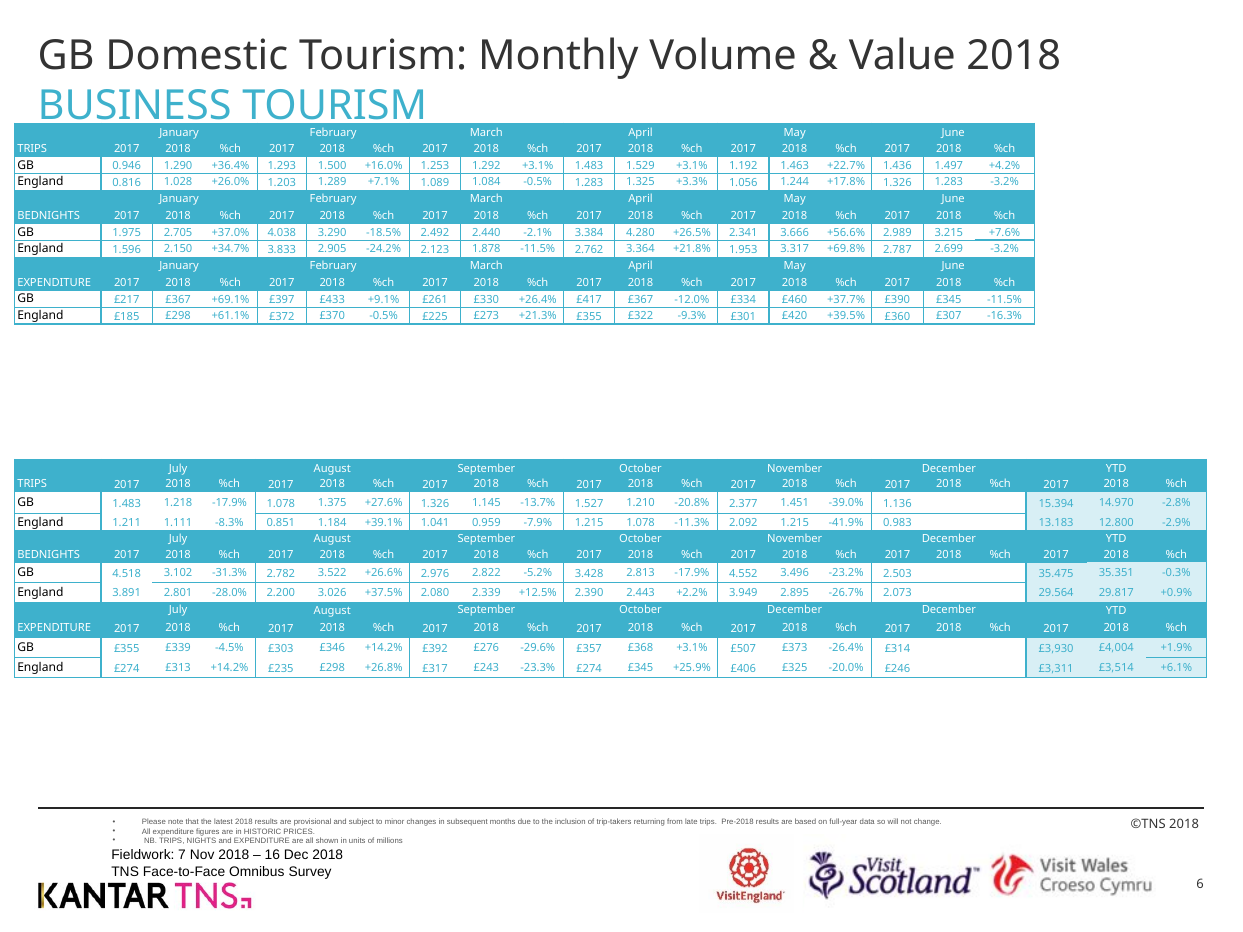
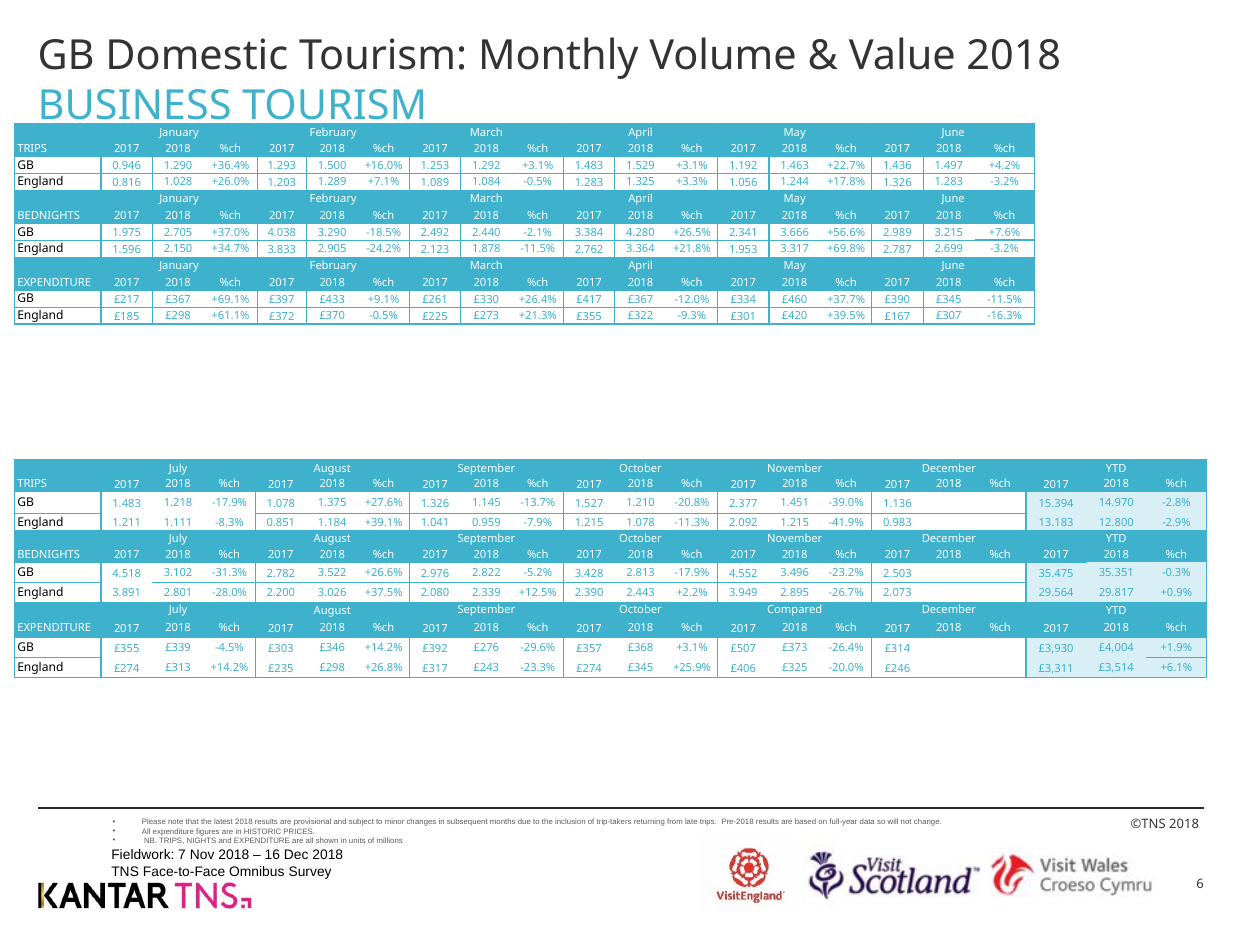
£360: £360 -> £167 (897, 317)
October December: December -> Compared (795, 610)
